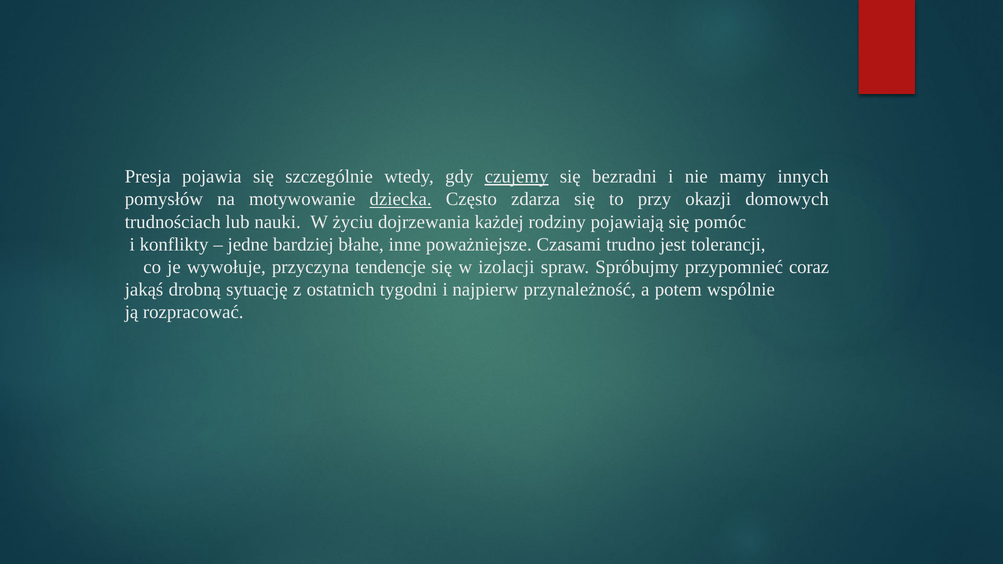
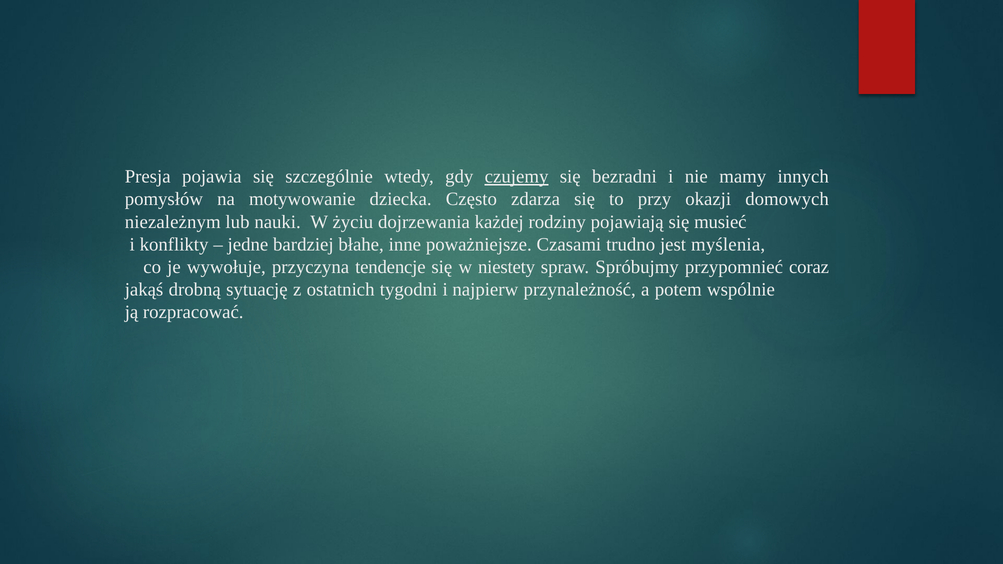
dziecka underline: present -> none (401, 199)
trudnościach: trudnościach -> niezależnym (173, 222)
pomóc: pomóc -> musieć (720, 222)
tolerancji: tolerancji -> myślenia (728, 244)
izolacji: izolacji -> niestety (507, 267)
